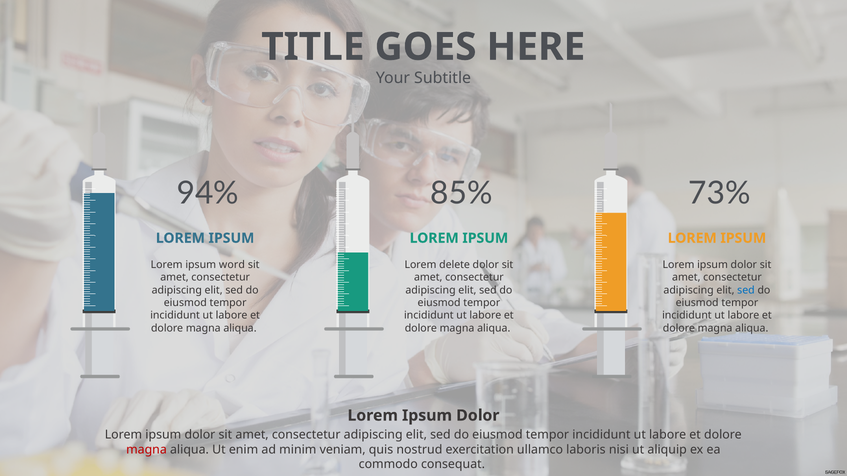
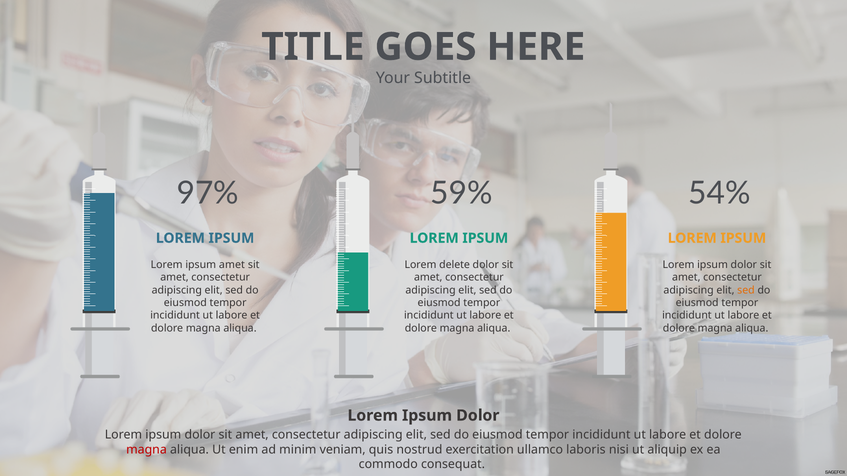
94%: 94% -> 97% (208, 193)
85%: 85% -> 59% (462, 193)
73%: 73% -> 54% (720, 193)
ipsum word: word -> amet (232, 265)
sed colour: blue -> orange (746, 290)
